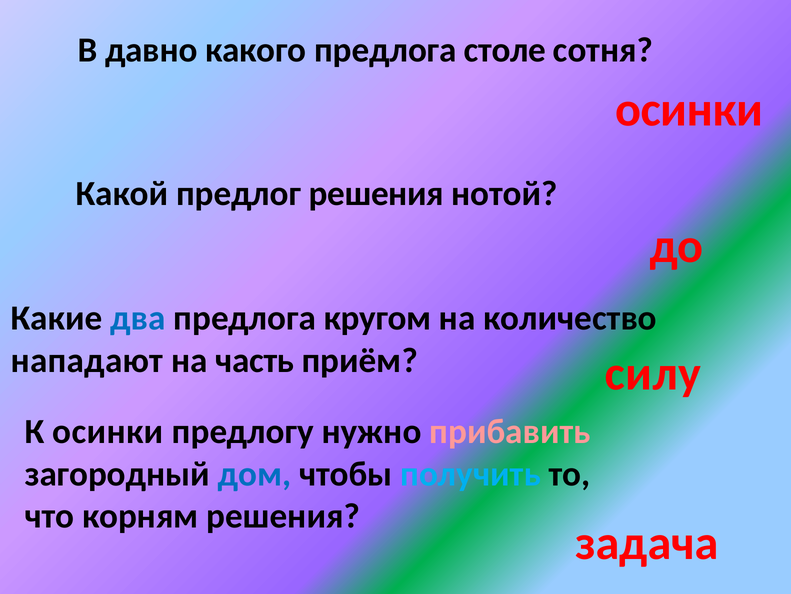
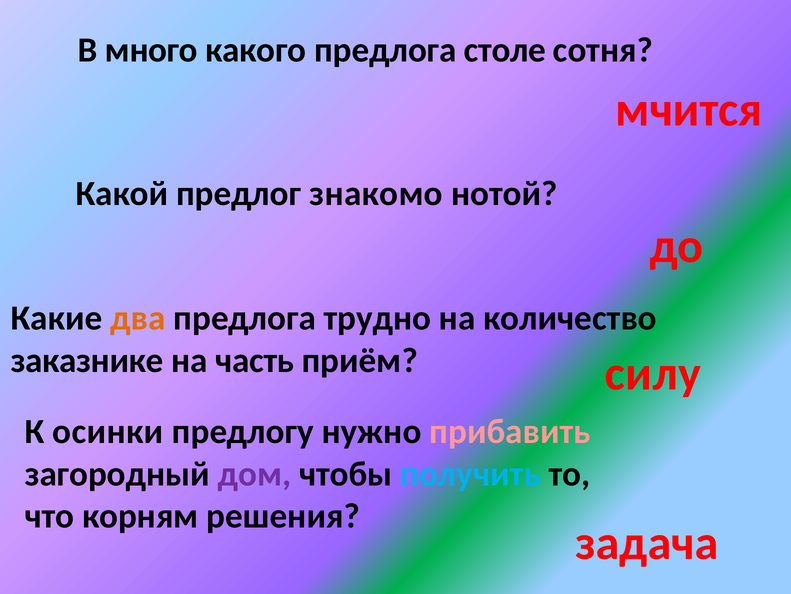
давно: давно -> много (151, 50)
осинки: осинки -> мчится (689, 109)
предлог решения: решения -> знакомо (376, 193)
два colour: blue -> orange (138, 318)
кругом: кругом -> трудно (378, 318)
нападают: нападают -> заказнике (87, 360)
дом colour: blue -> purple (255, 473)
